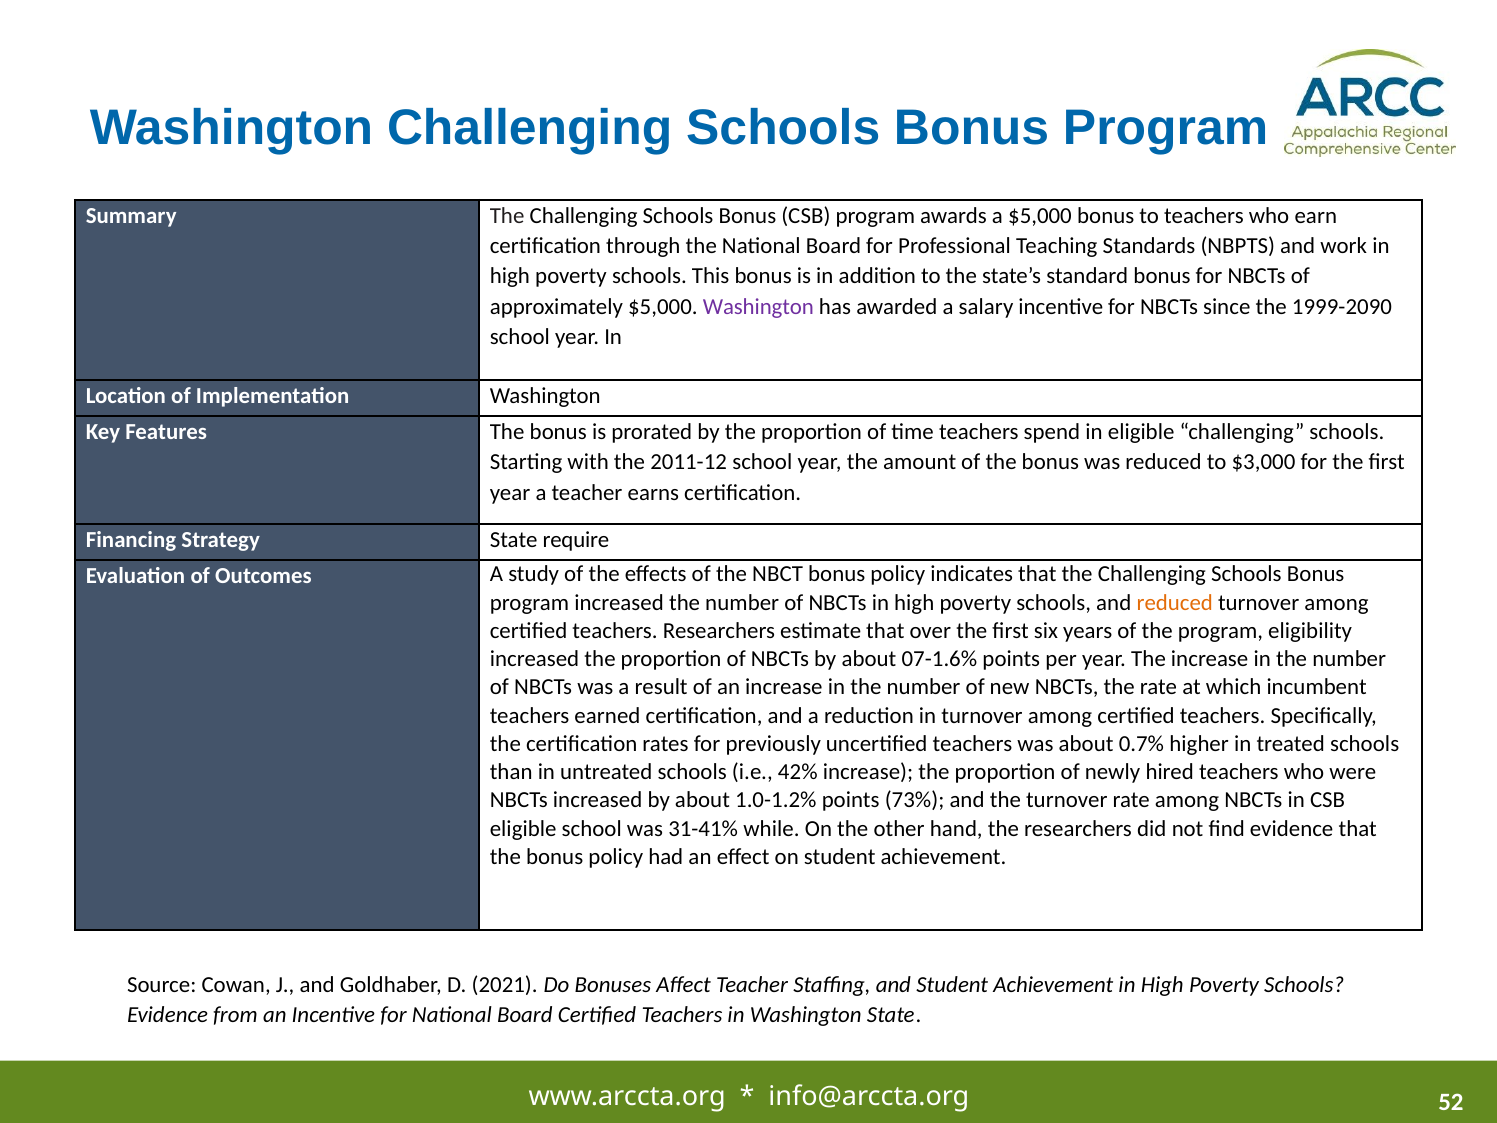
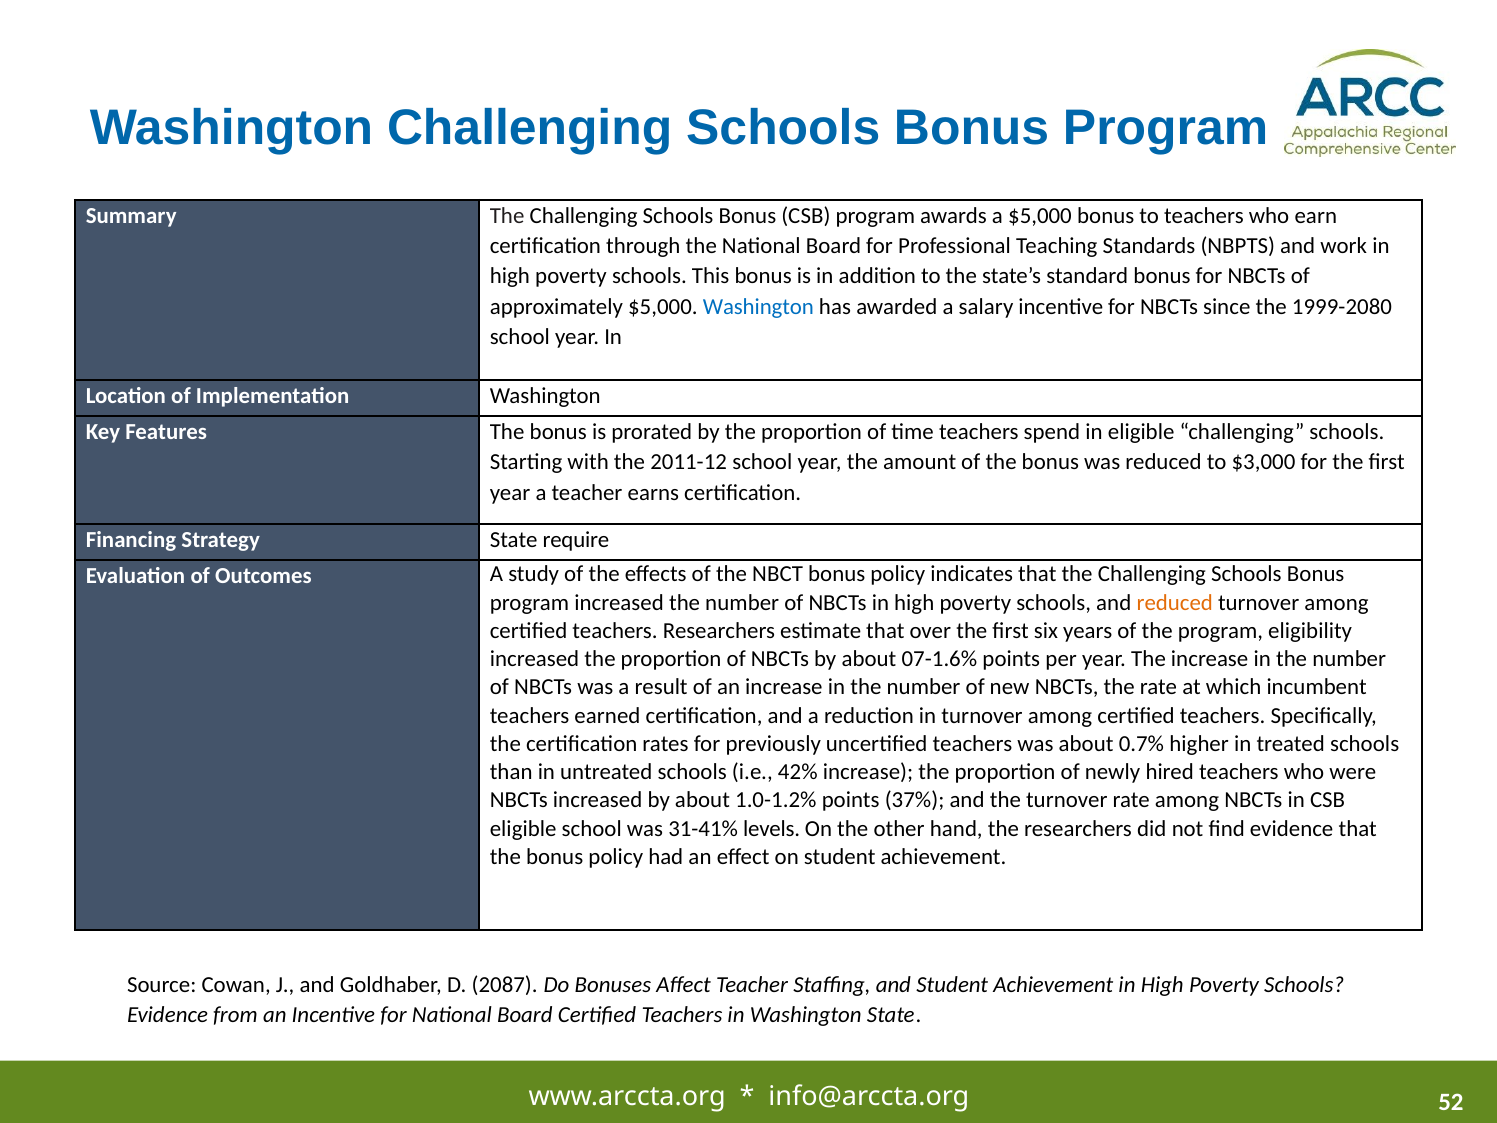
Washington colour: purple -> blue (758, 307)
1999-2090: 1999-2090 -> 1999-2080 (1342, 307)
73%: 73% -> 37% (915, 800)
while: while -> levels (772, 828)
2021: 2021 -> 2087 (505, 985)
